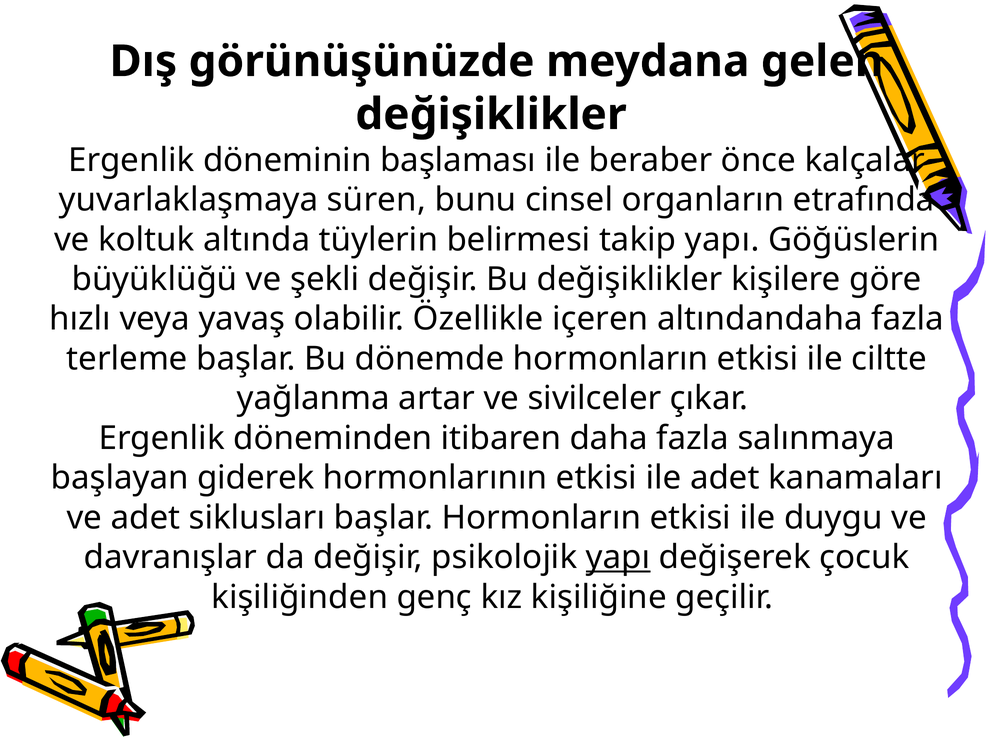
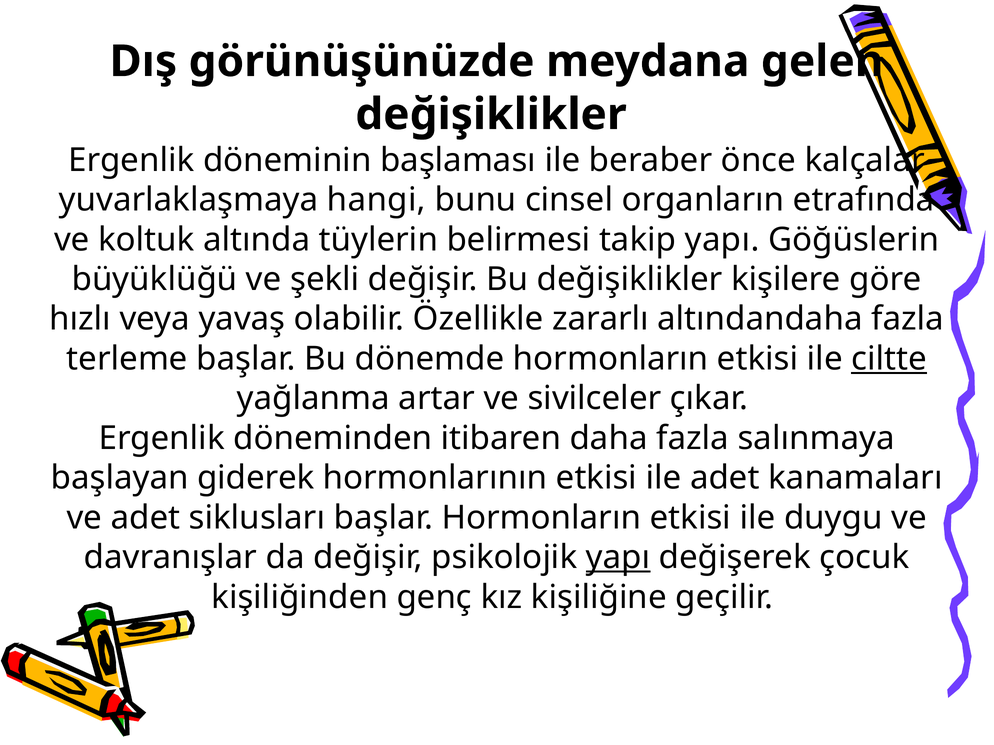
süren: süren -> hangi (376, 200)
içeren: içeren -> zararlı (600, 319)
ciltte underline: none -> present (889, 359)
